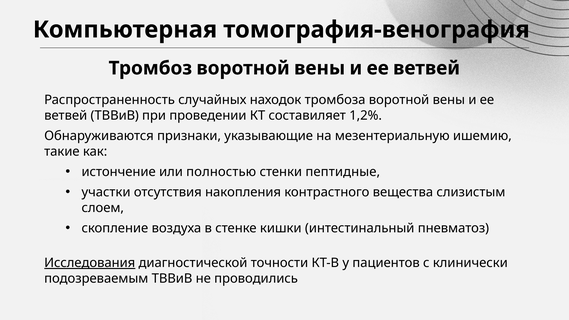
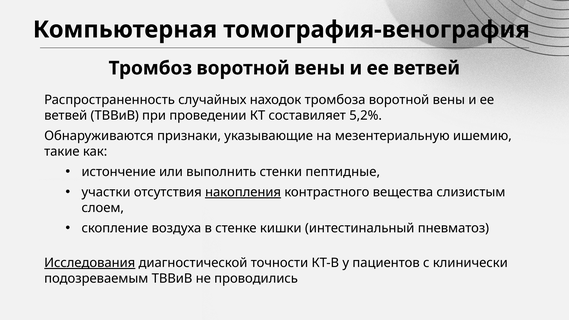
1,2%: 1,2% -> 5,2% (366, 116)
полностью: полностью -> выполнить (221, 172)
накопления underline: none -> present (243, 192)
